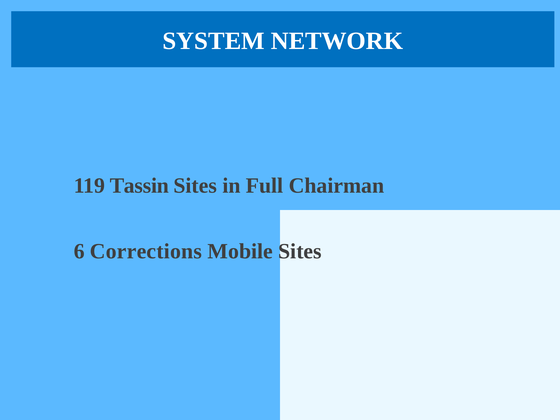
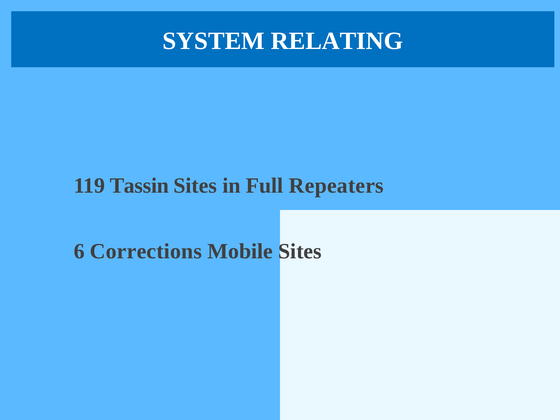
NETWORK: NETWORK -> RELATING (337, 41)
Chairman: Chairman -> Repeaters (336, 186)
